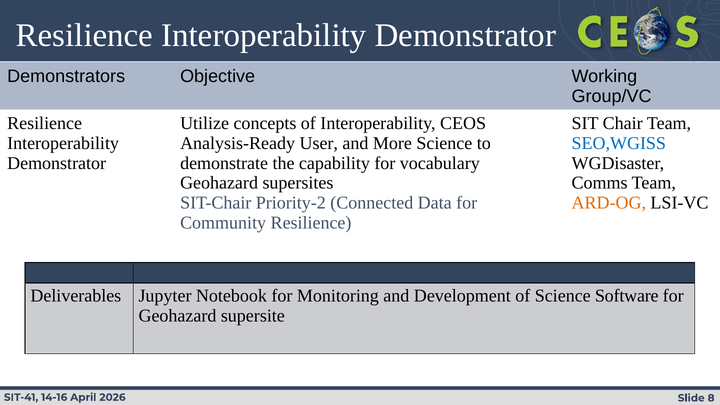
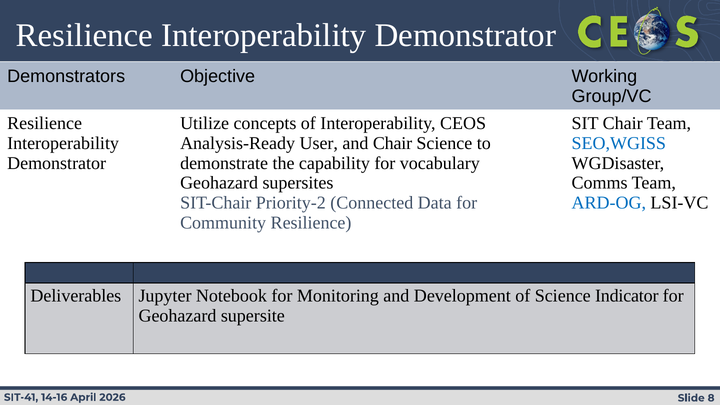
and More: More -> Chair (393, 143)
ARD-OG colour: orange -> blue (609, 203)
Software: Software -> Indicator (627, 296)
